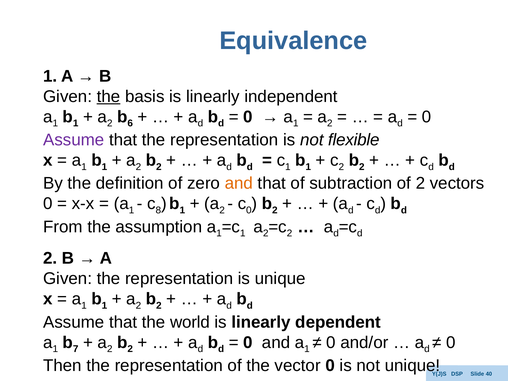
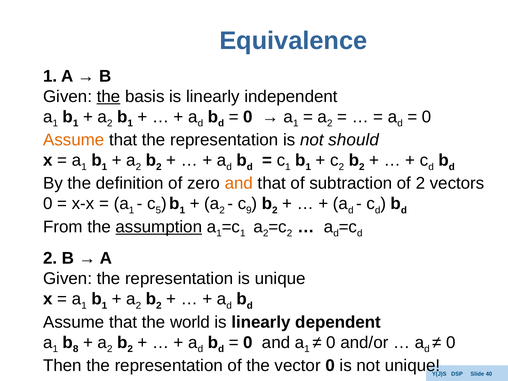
2 b 6: 6 -> 1 (130, 123)
Assume colour: purple -> orange (74, 140)
flexible: flexible -> should (354, 140)
8: 8 -> 5 (158, 210)
0: 0 -> 9 (249, 210)
assumption underline: none -> present (159, 227)
7: 7 -> 8 (76, 349)
